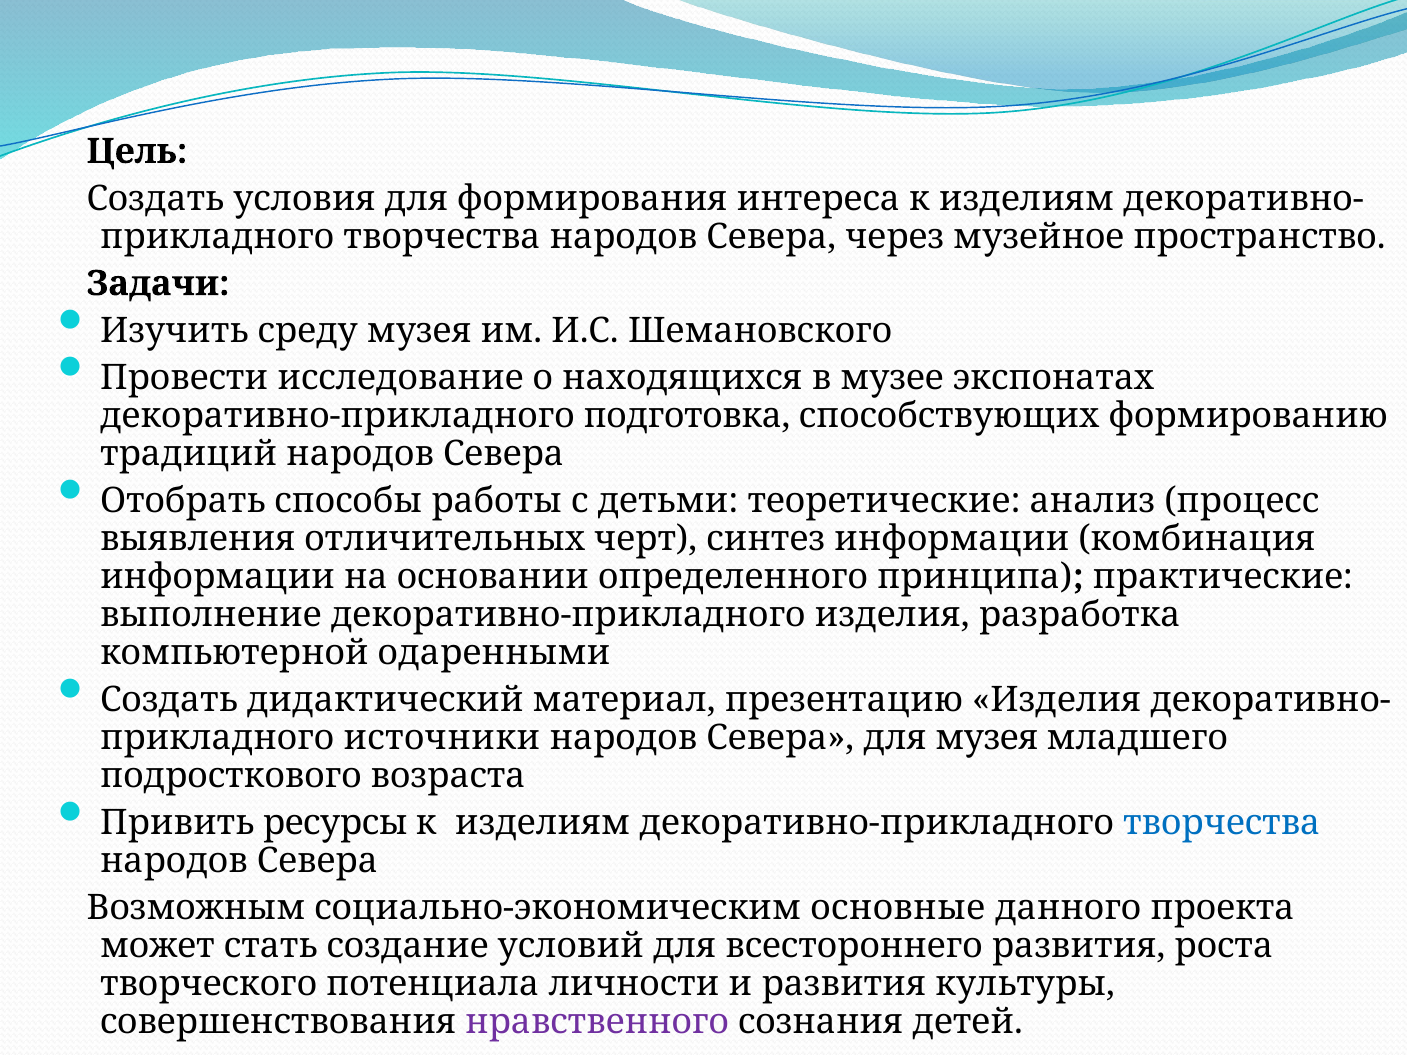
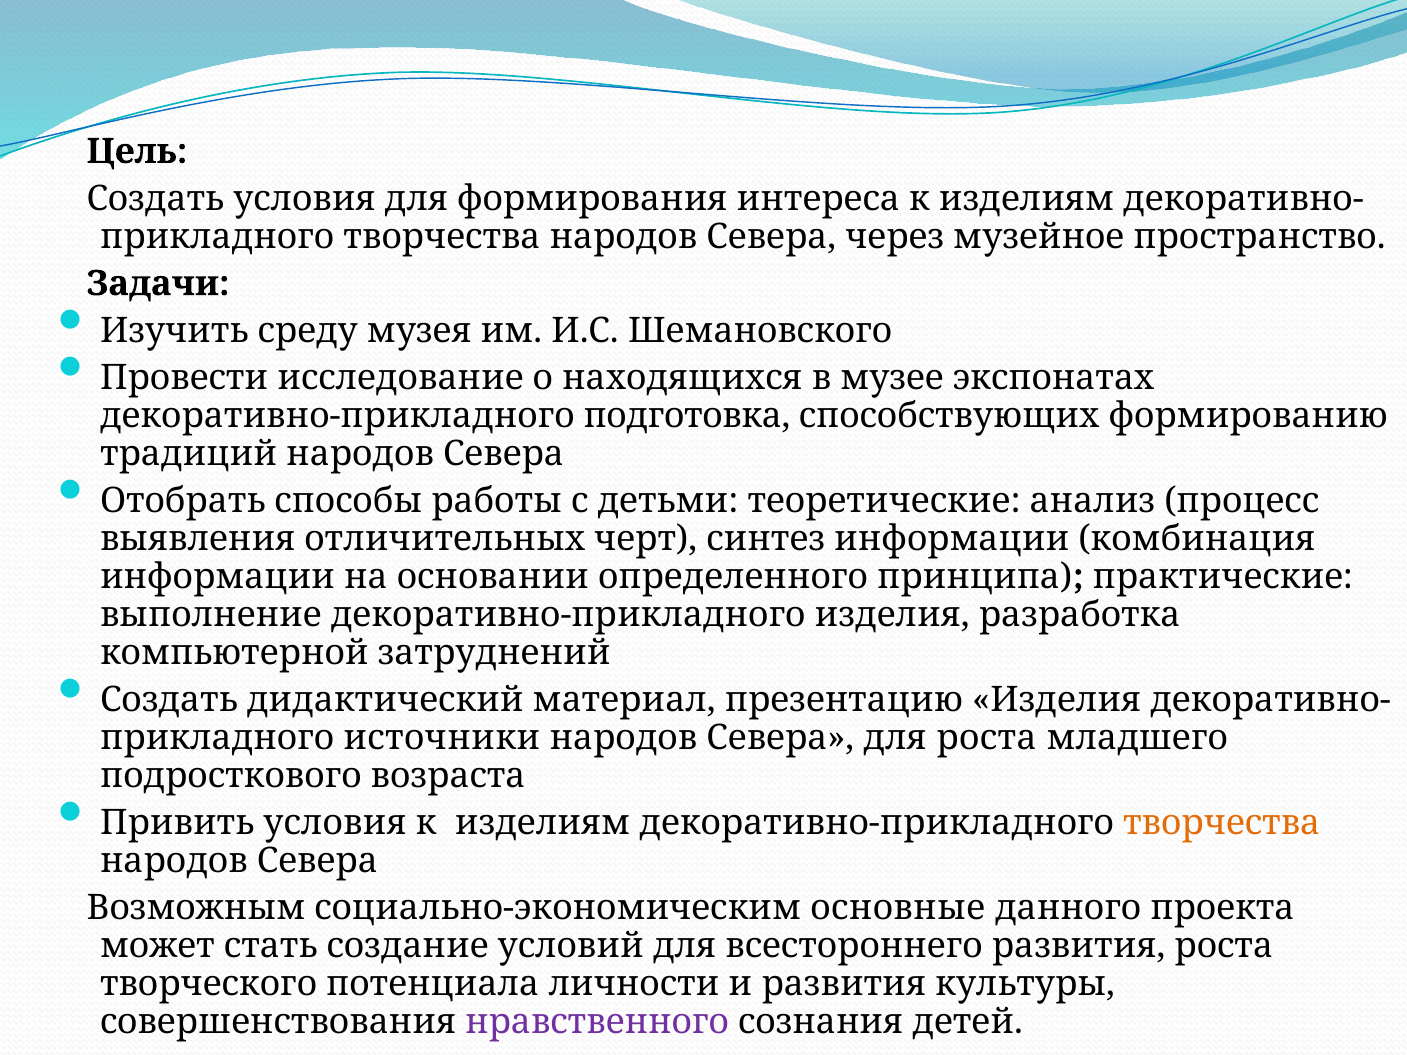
одаренными: одаренными -> затруднений (494, 653)
для музея: музея -> роста (987, 738)
Привить ресурсы: ресурсы -> условия (335, 823)
творчества colour: blue -> orange (1222, 823)
